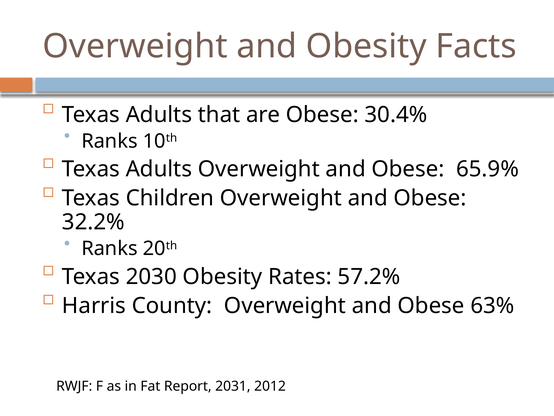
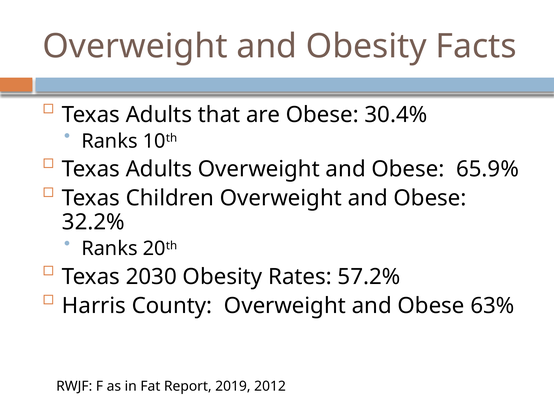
2031: 2031 -> 2019 (233, 386)
